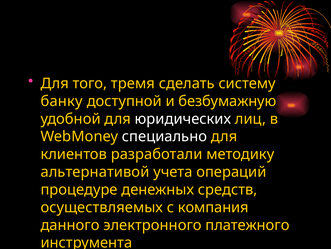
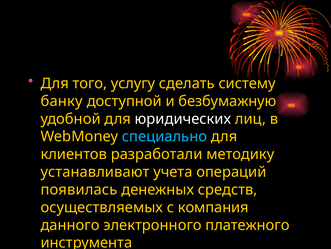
тремя: тремя -> услугу (133, 83)
специально colour: white -> light blue (165, 136)
альтернативой: альтернативой -> устанавливают (95, 172)
процедуре: процедуре -> появилась (79, 189)
